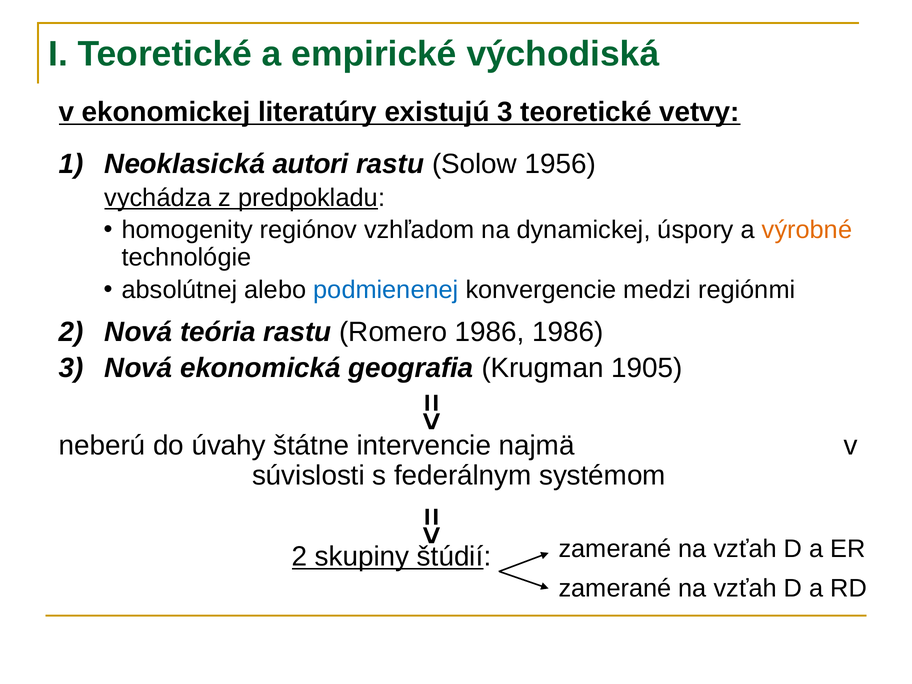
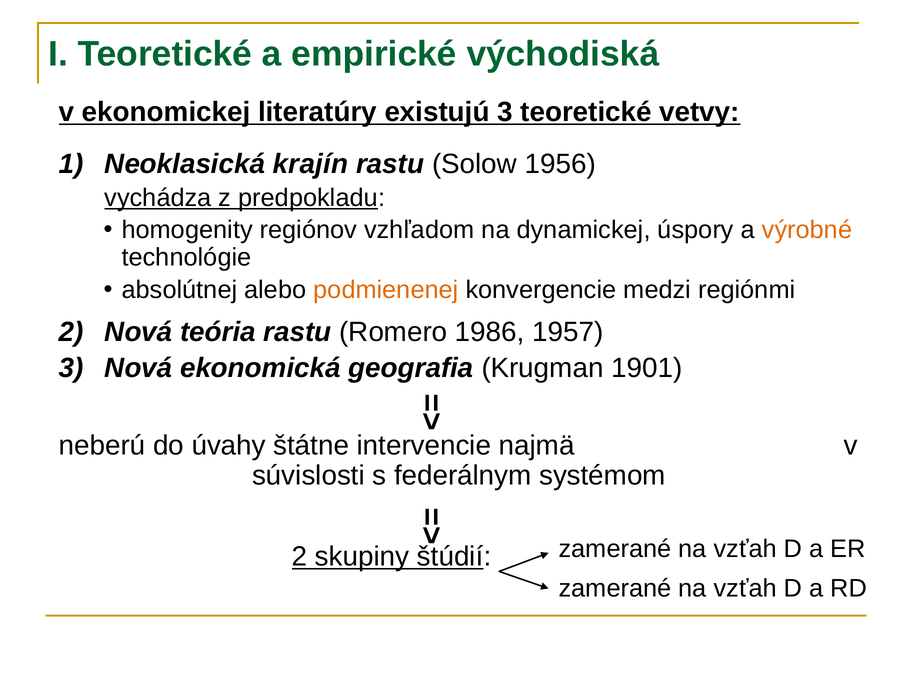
autori: autori -> krajín (310, 164)
podmienenej colour: blue -> orange (386, 290)
1986 1986: 1986 -> 1957 (568, 332)
1905: 1905 -> 1901 (647, 368)
